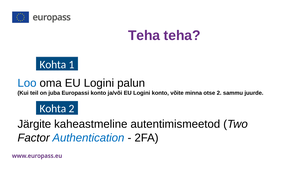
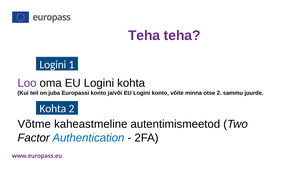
Kohta: Kohta -> Logini (53, 64)
Loo colour: blue -> purple (27, 83)
Logini palun: palun -> kohta (131, 83)
Järgite: Järgite -> Võtme (34, 124)
